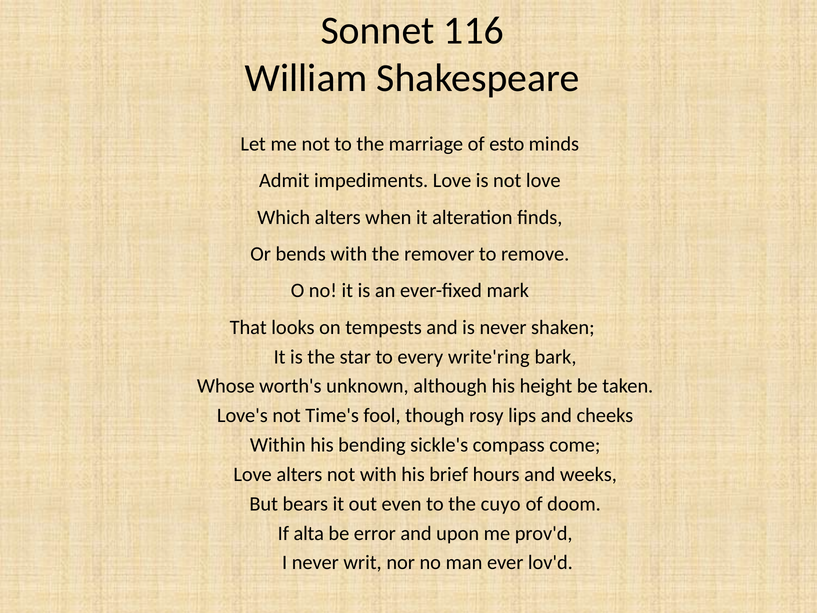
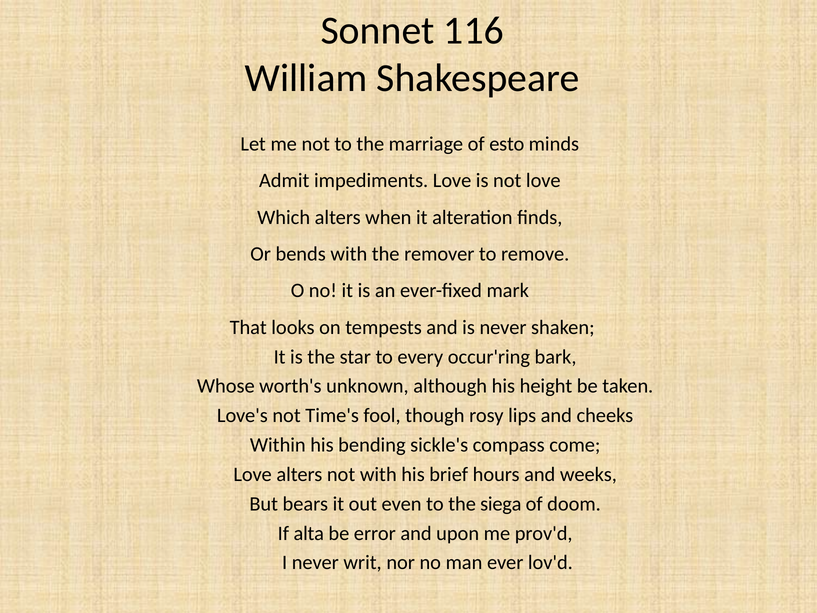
write'ring: write'ring -> occur'ring (489, 357)
cuyo: cuyo -> siega (501, 504)
